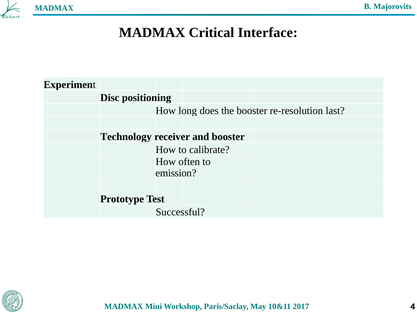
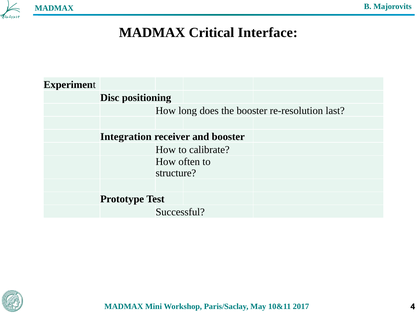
Technology: Technology -> Integration (126, 137)
emission: emission -> structure (176, 173)
